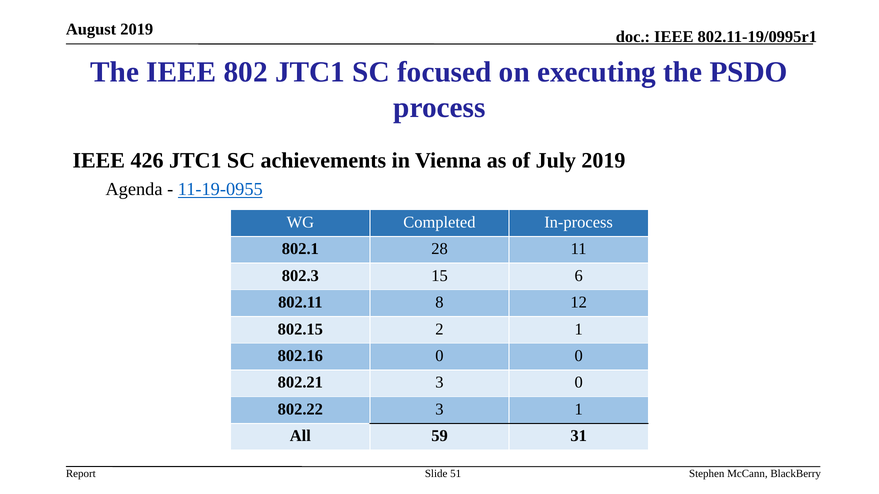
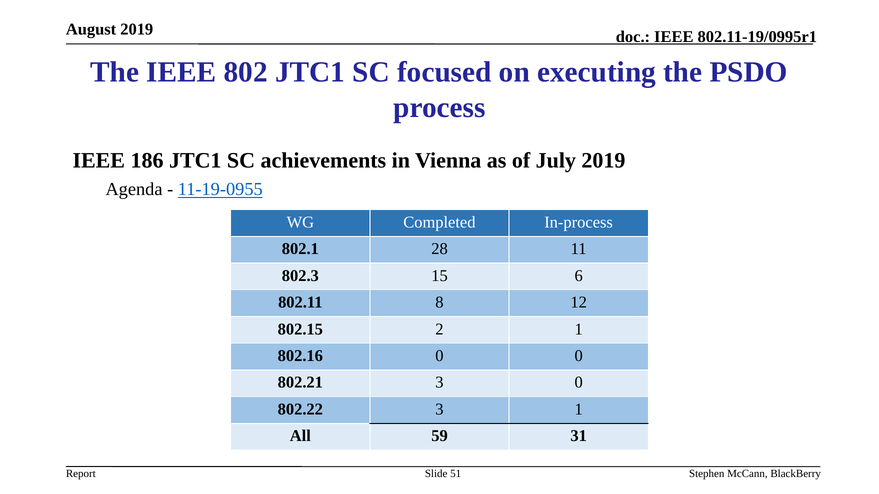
426: 426 -> 186 (147, 161)
